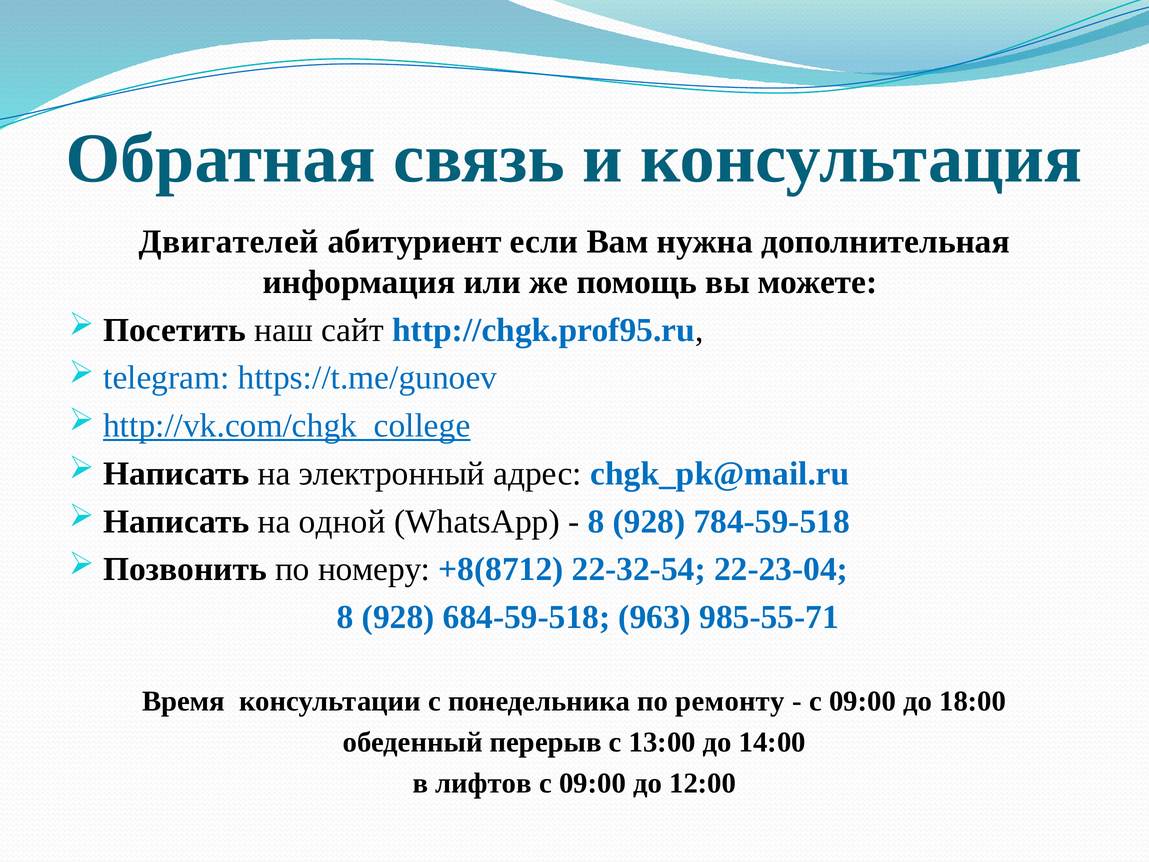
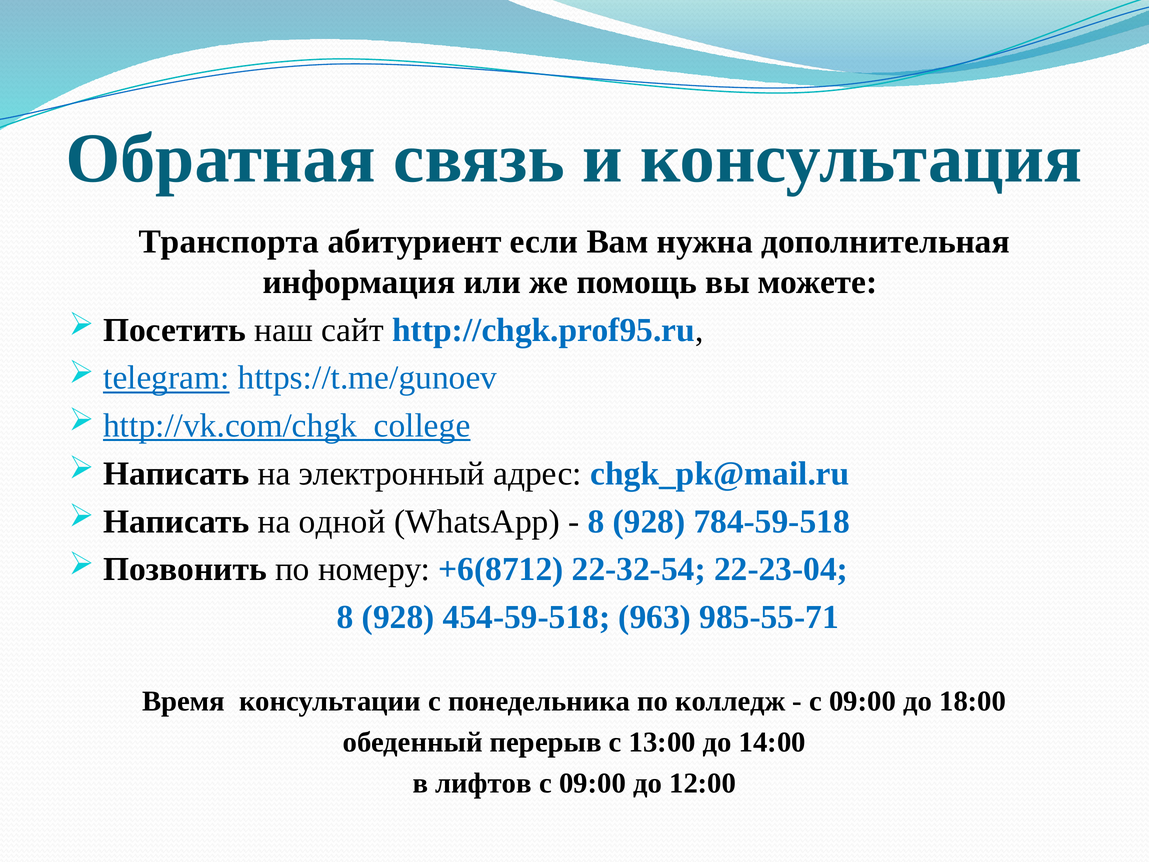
Двигателей: Двигателей -> Транспорта (229, 242)
telegram underline: none -> present (166, 378)
+8(8712: +8(8712 -> +6(8712 (501, 569)
684-59-518: 684-59-518 -> 454-59-518 (527, 617)
ремонту: ремонту -> колледж (730, 701)
